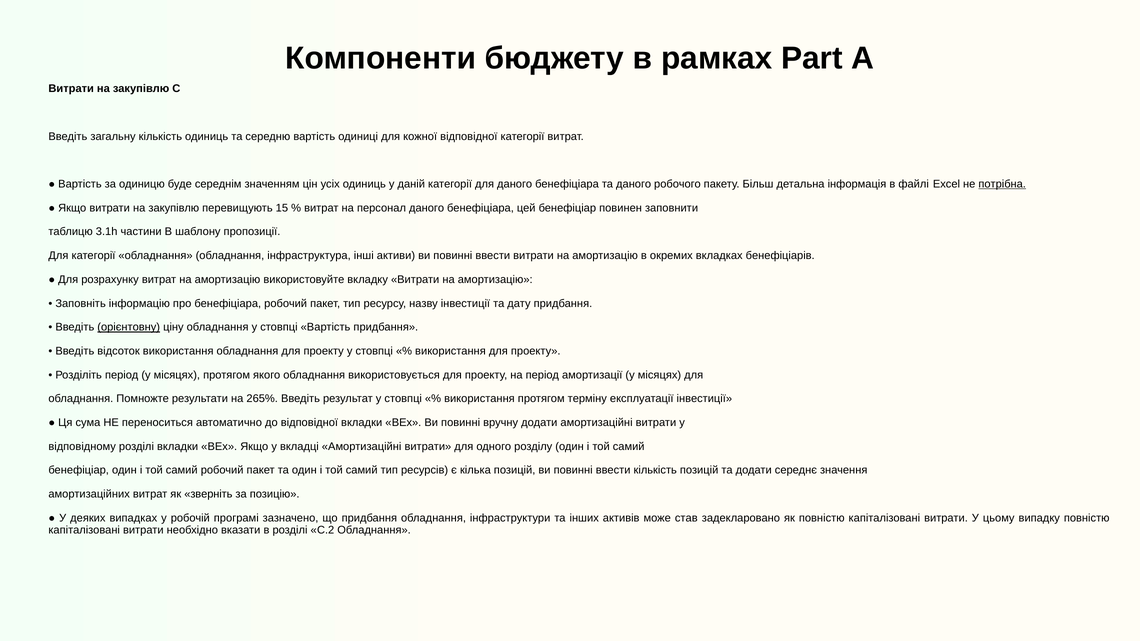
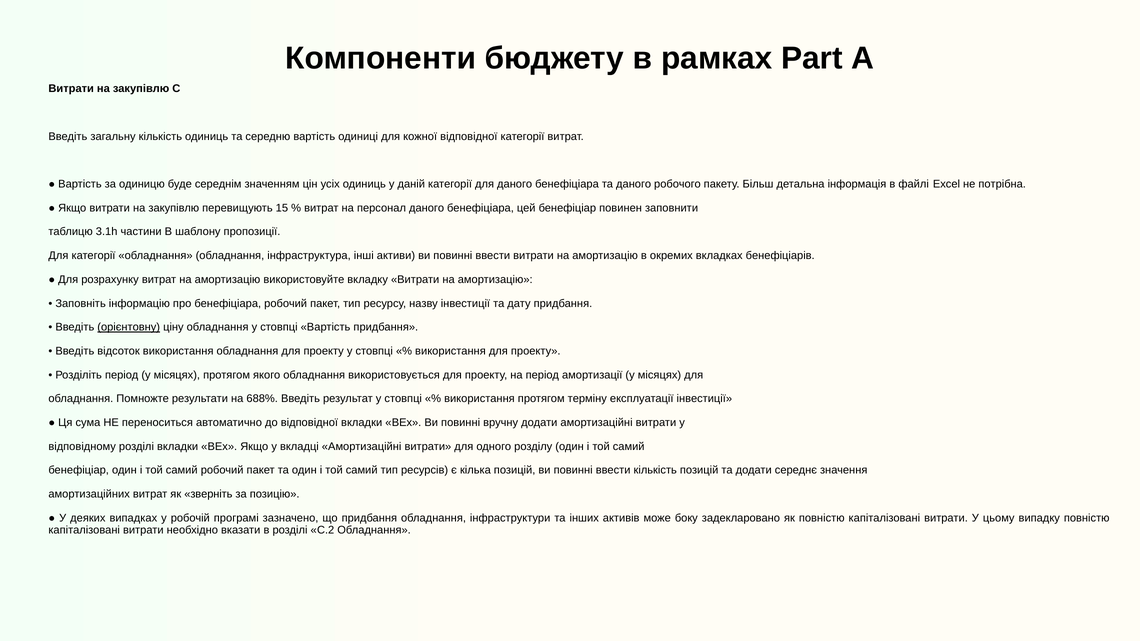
потрібна underline: present -> none (1002, 184)
265%: 265% -> 688% (262, 399)
став: став -> боку (686, 518)
